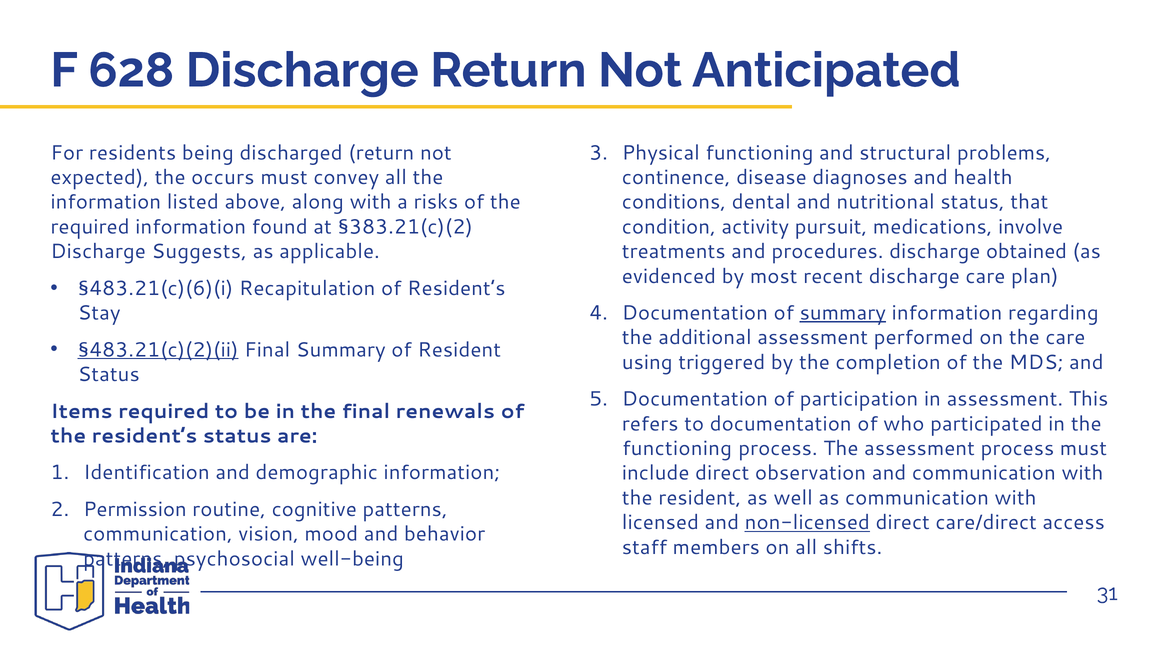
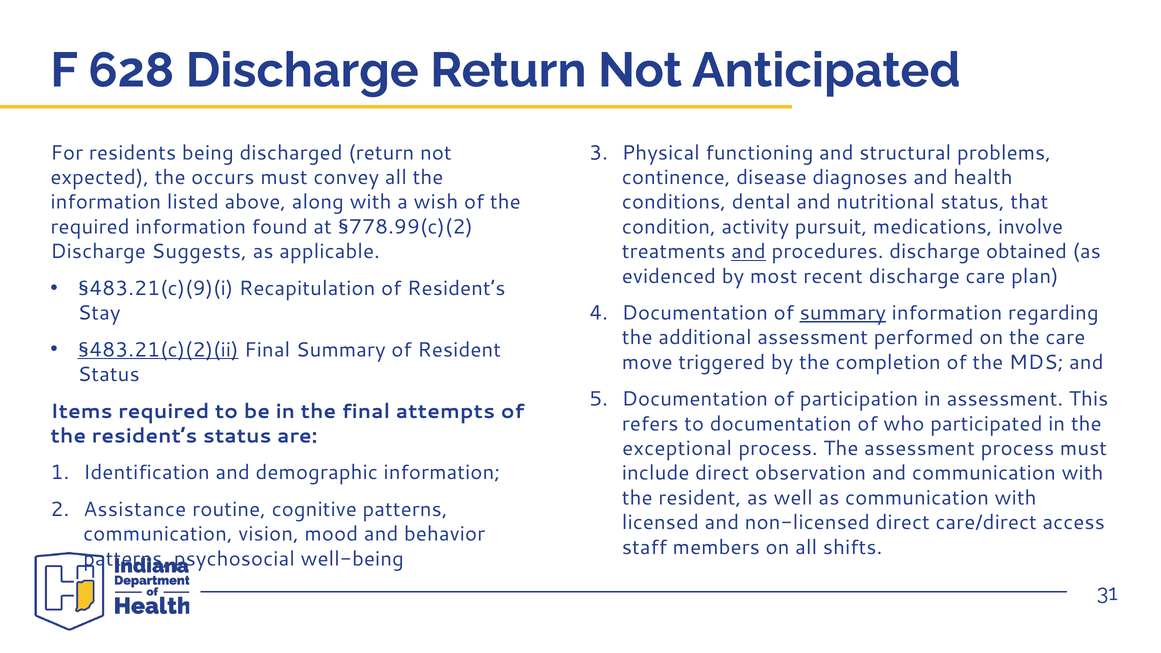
risks: risks -> wish (436, 202)
§383.21(c)(2: §383.21(c)(2 -> §778.99(c)(2 (405, 227)
and underline: none -> present (748, 252)
§483.21(c)(6)(i: §483.21(c)(6)(i -> §483.21(c)(9)(i (155, 288)
using: using -> move (647, 362)
renewals: renewals -> attempts (445, 411)
functioning: functioning -> exceptional (677, 449)
Permission: Permission -> Assistance (135, 510)
non-licensed underline: present -> none (807, 523)
